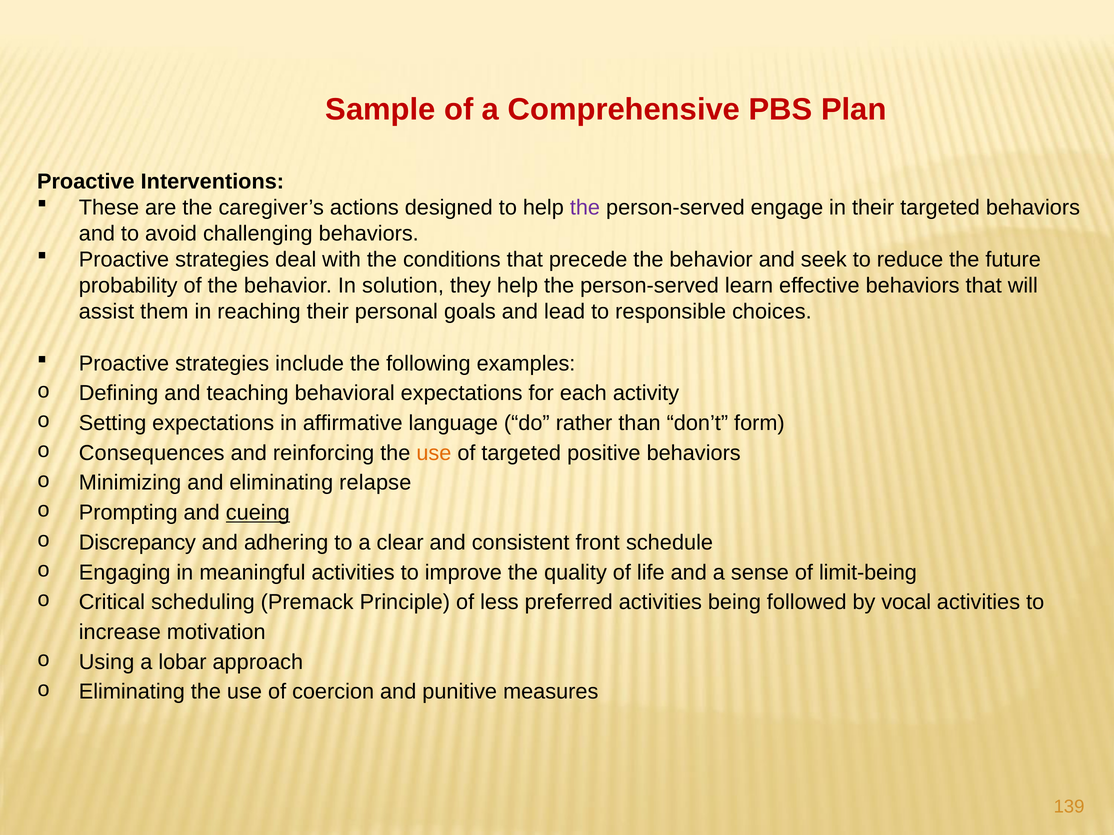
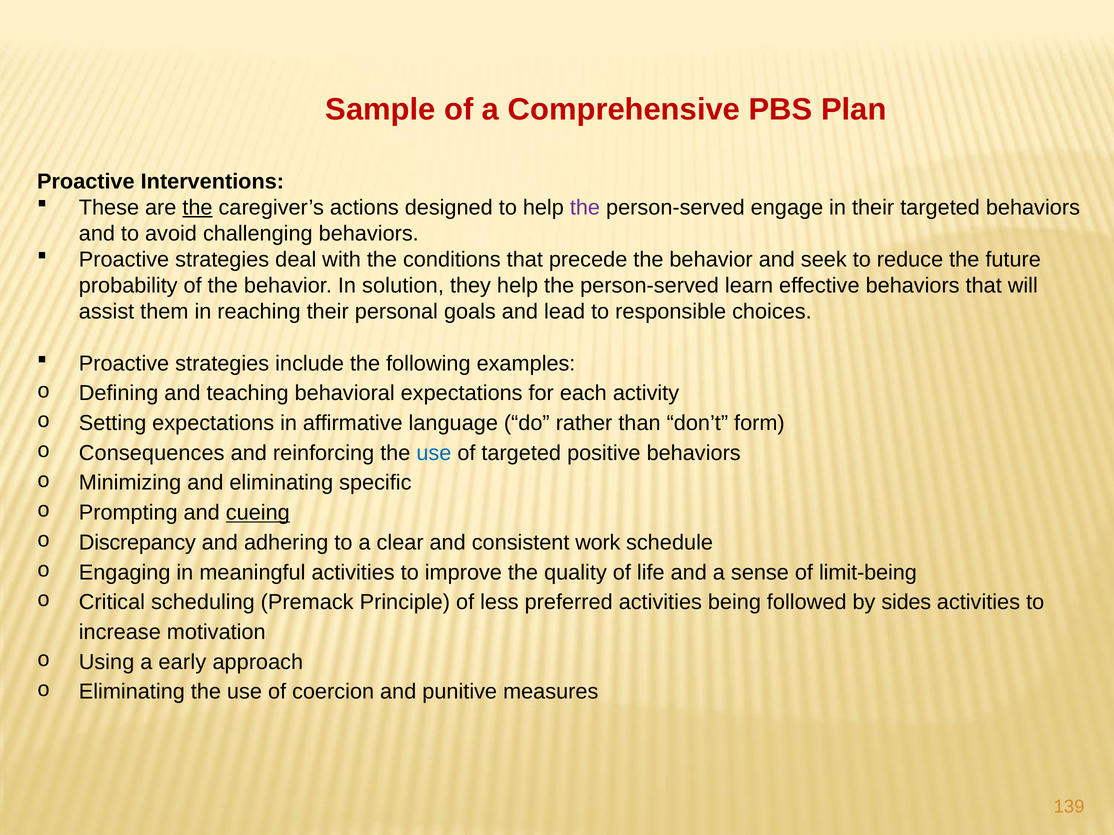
the underline: none -> present (197, 208)
use colour: orange -> blue (434, 453)
relapse: relapse -> specific (375, 483)
front: front -> work (598, 543)
vocal: vocal -> sides (906, 603)
lobar: lobar -> early (182, 662)
